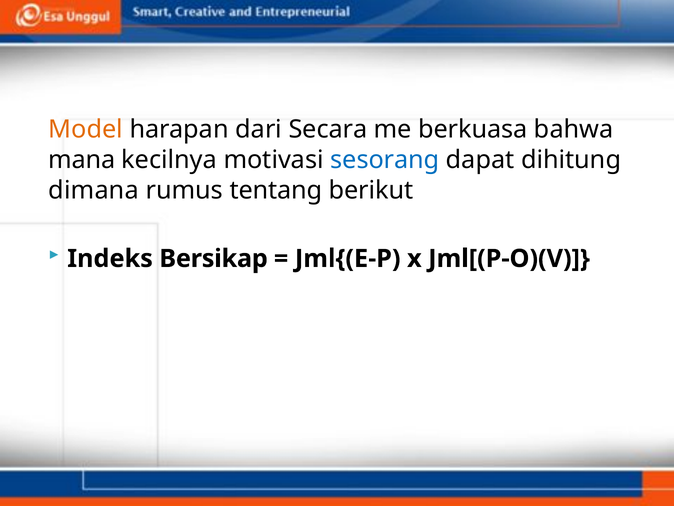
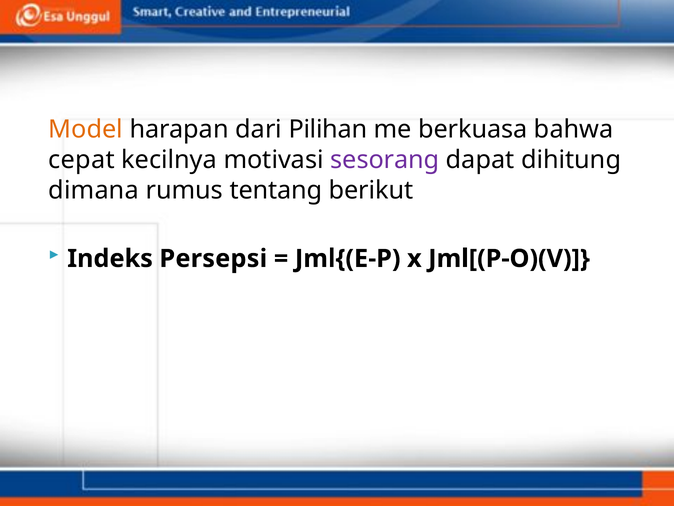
Secara: Secara -> Pilihan (328, 129)
mana: mana -> cepat (82, 160)
sesorang colour: blue -> purple (385, 160)
Bersikap: Bersikap -> Persepsi (213, 258)
